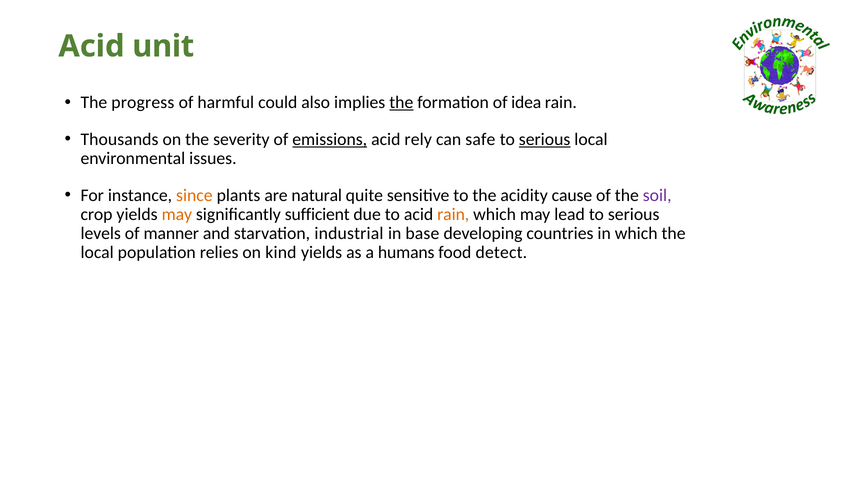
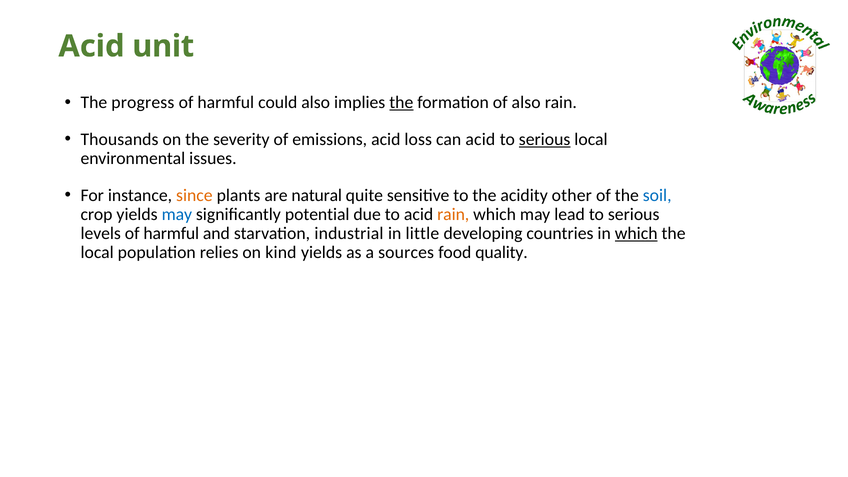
of idea: idea -> also (526, 103)
emissions underline: present -> none (330, 139)
rely: rely -> loss (418, 139)
can safe: safe -> acid (480, 139)
cause: cause -> other (572, 195)
soil colour: purple -> blue (657, 195)
may colour: orange -> blue (177, 214)
sufficient: sufficient -> potential (317, 214)
levels of manner: manner -> harmful (171, 233)
base: base -> little (422, 233)
which underline: none -> present (636, 233)
humans: humans -> sources (406, 253)
detect: detect -> quality (502, 253)
